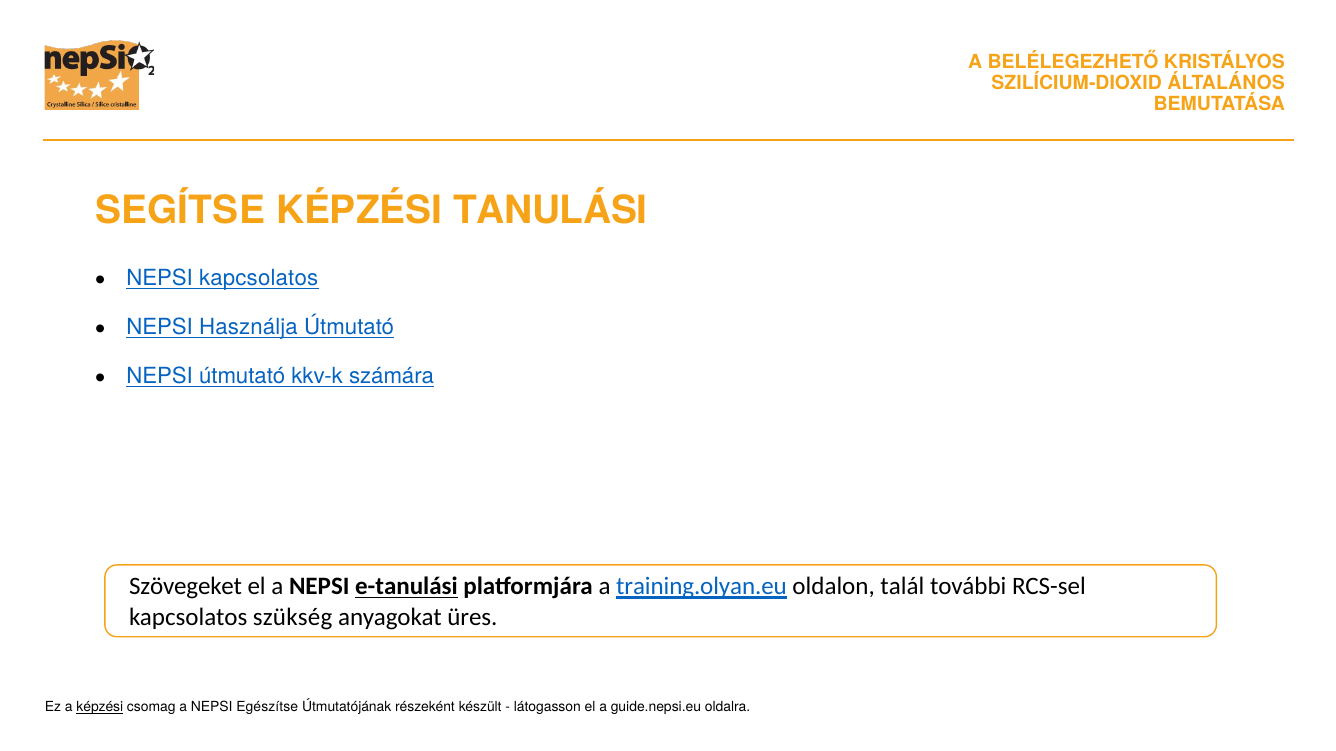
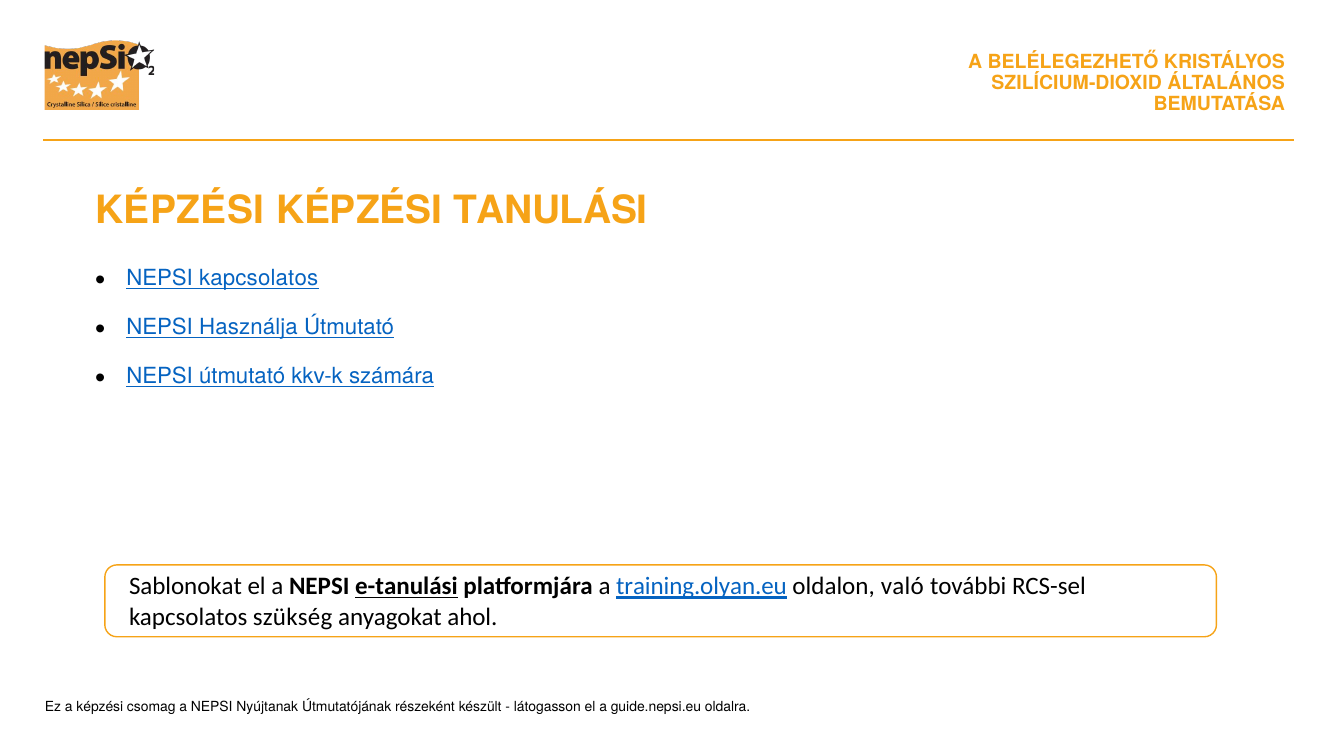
SEGÍTSE: SEGÍTSE -> KÉPZÉSI (180, 211)
Szövegeket: Szövegeket -> Sablonokat (186, 587)
talál: talál -> való (902, 587)
üres: üres -> ahol (472, 618)
képzési underline: present -> none (100, 708)
Egészítse: Egészítse -> Nyújtanak (267, 708)
